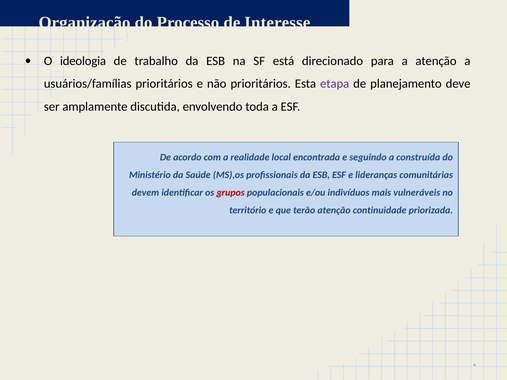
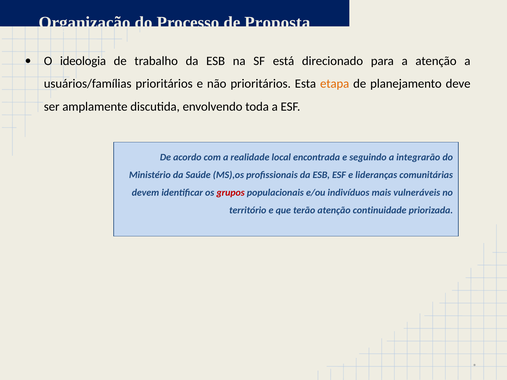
Interesse: Interesse -> Proposta (277, 22)
etapa colour: purple -> orange (335, 84)
construída: construída -> integrarão (418, 157)
